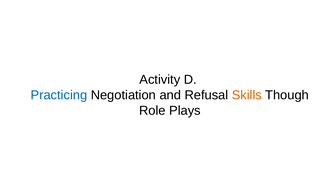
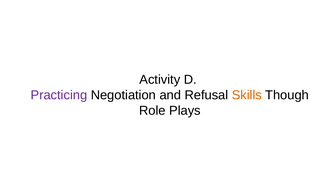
Practicing colour: blue -> purple (59, 95)
